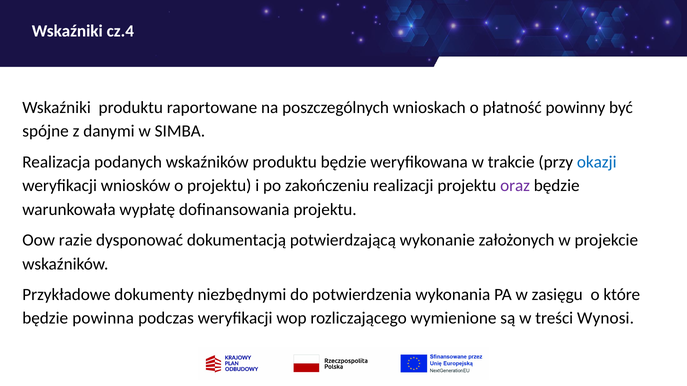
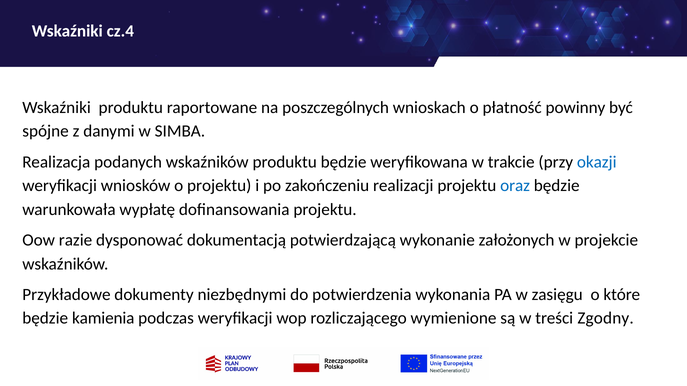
oraz colour: purple -> blue (515, 186)
powinna: powinna -> kamienia (103, 319)
Wynosi: Wynosi -> Zgodny (606, 319)
